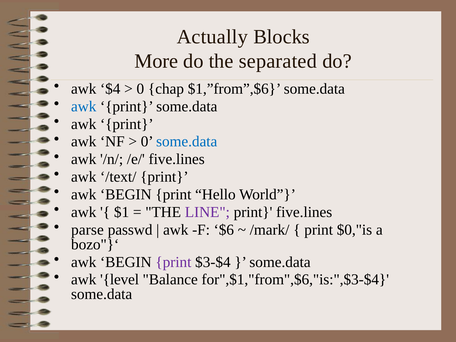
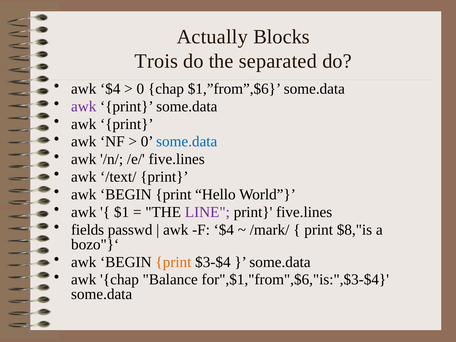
More: More -> Trois (156, 61)
awk colour: blue -> purple (84, 106)
parse: parse -> fields (88, 230)
F $6: $6 -> $4 (224, 230)
$0,"is: $0,"is -> $8,"is (354, 230)
print colour: purple -> orange (173, 262)
awk level: level -> chap (120, 280)
